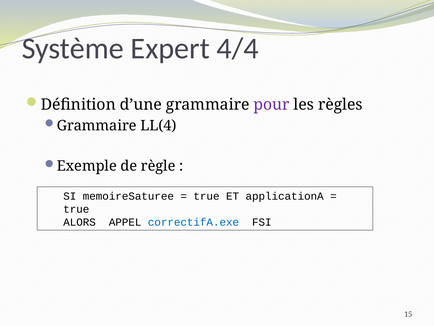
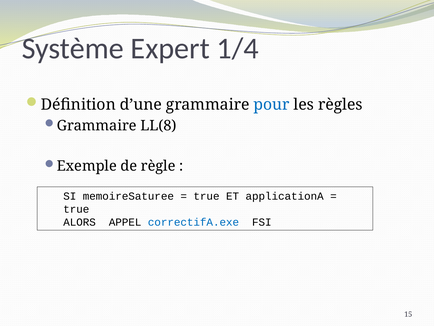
4/4: 4/4 -> 1/4 (238, 48)
pour colour: purple -> blue (272, 105)
LL(4: LL(4 -> LL(8 (158, 125)
